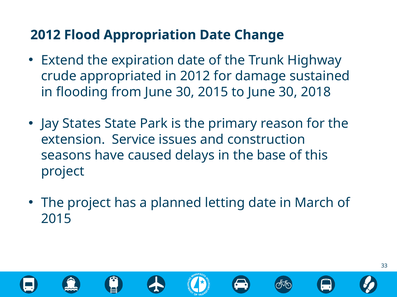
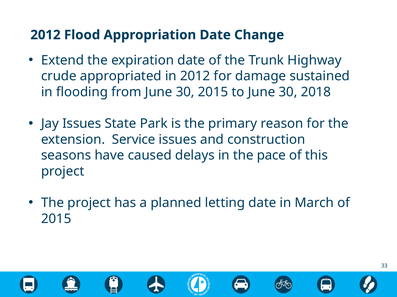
Jay States: States -> Issues (82, 124)
base: base -> pace (271, 156)
